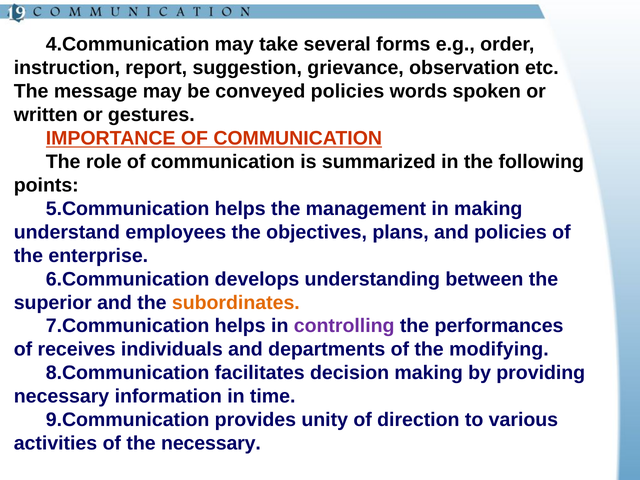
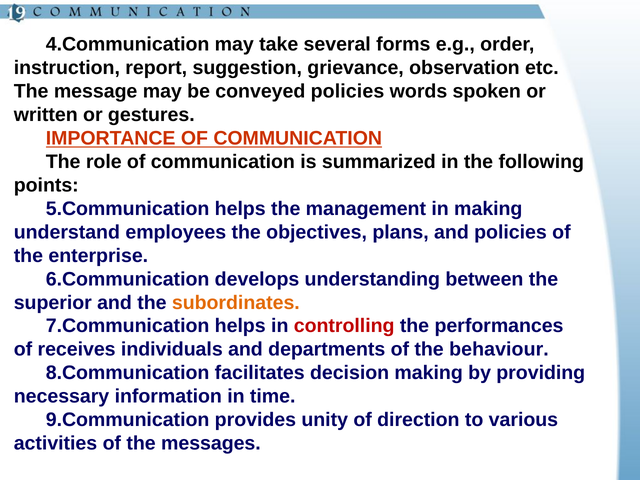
controlling colour: purple -> red (344, 326)
modifying: modifying -> behaviour (499, 349)
the necessary: necessary -> messages (211, 443)
